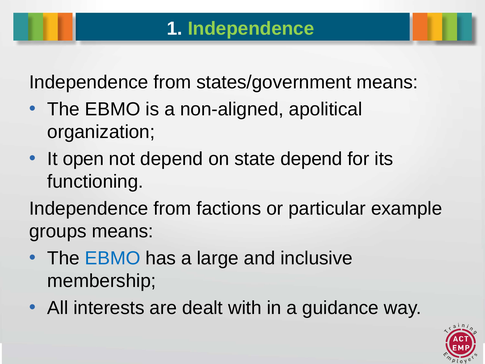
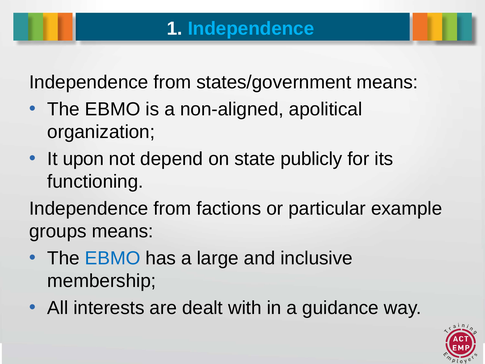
Independence colour: light green -> light blue (251, 28)
open: open -> upon (83, 159)
state depend: depend -> publicly (311, 159)
